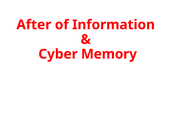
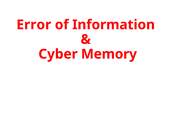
After: After -> Error (34, 25)
